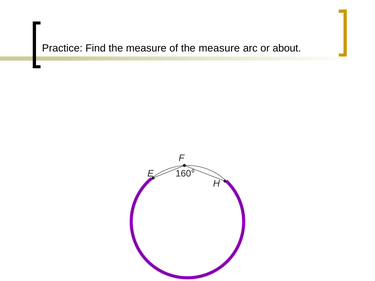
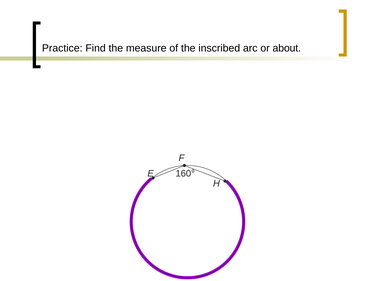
of the measure: measure -> inscribed (219, 48)
